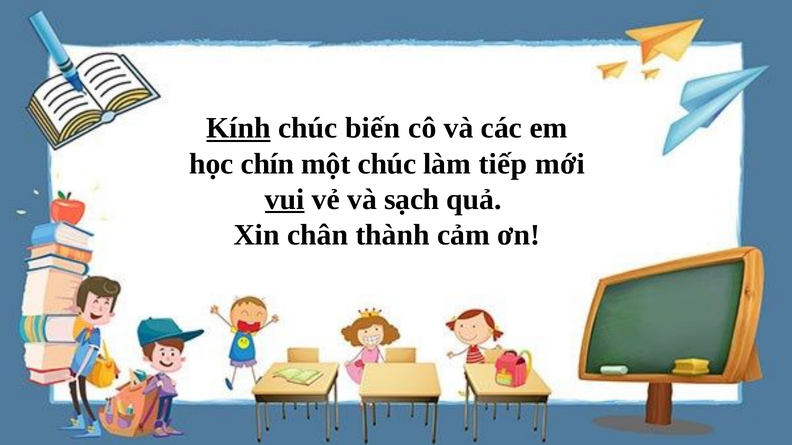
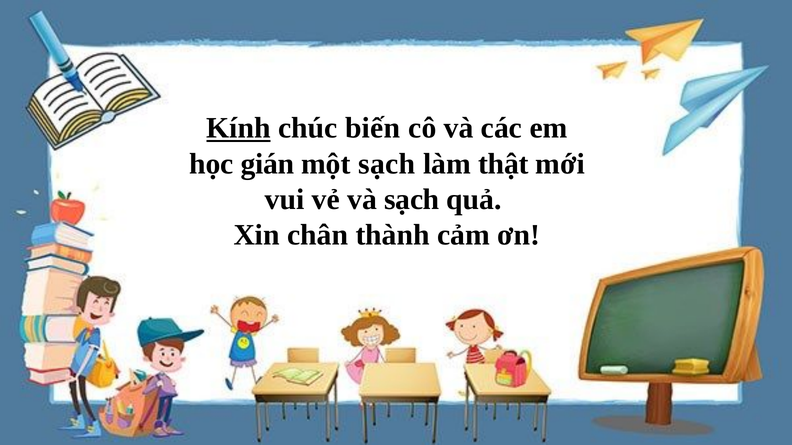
chín: chín -> gián (268, 164)
một chúc: chúc -> sạch (387, 164)
tiếp: tiếp -> thật (503, 164)
vui underline: present -> none (285, 200)
